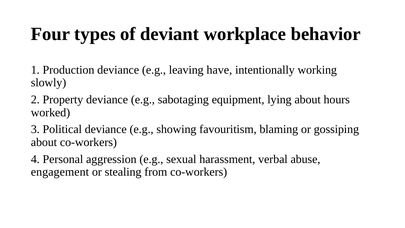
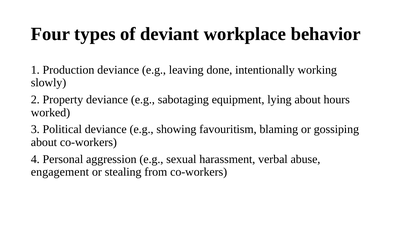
have: have -> done (219, 70)
